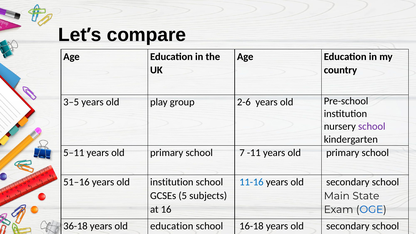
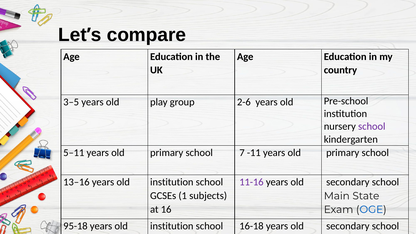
51–16: 51–16 -> 13–16 (76, 182)
11-16 colour: blue -> purple (251, 182)
5: 5 -> 1 (183, 196)
36-18: 36-18 -> 95-18 (75, 226)
education: education -> institution (172, 226)
